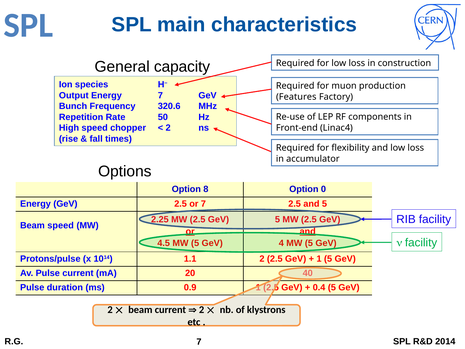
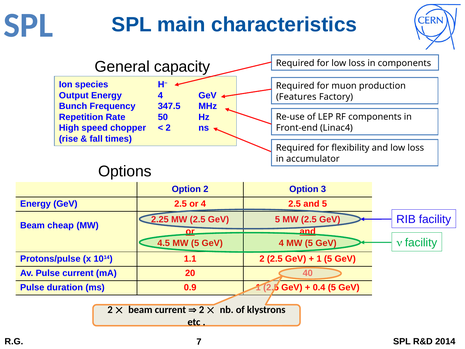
in construction: construction -> components (404, 63)
Energy 7: 7 -> 4 (160, 95)
320.6: 320.6 -> 347.5 (169, 106)
Option 8: 8 -> 2 (206, 189)
0: 0 -> 3 (323, 189)
or 7: 7 -> 4 (203, 204)
Beam speed: speed -> cheap (61, 225)
